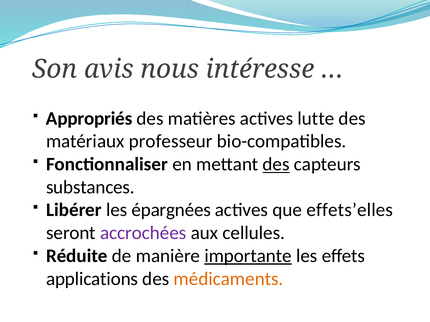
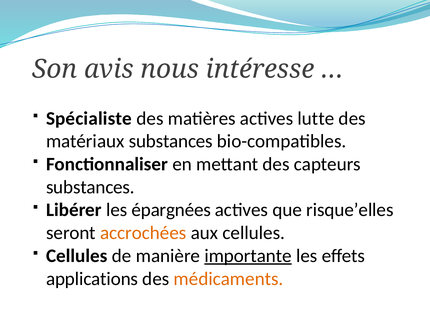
Appropriés: Appropriés -> Spécialiste (89, 119)
matériaux professeur: professeur -> substances (171, 142)
des underline: present -> none (276, 164)
effets’elles: effets’elles -> risque’elles (350, 210)
accrochées colour: purple -> orange (143, 233)
Réduite: Réduite -> Cellules (77, 256)
